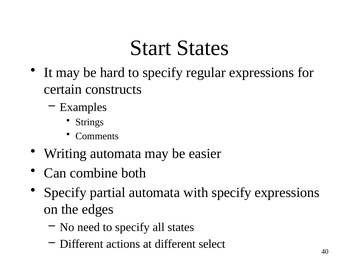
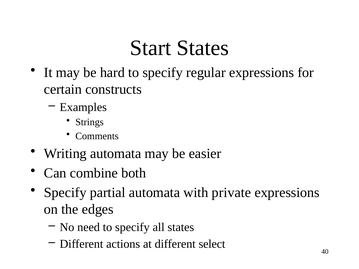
with specify: specify -> private (231, 193)
